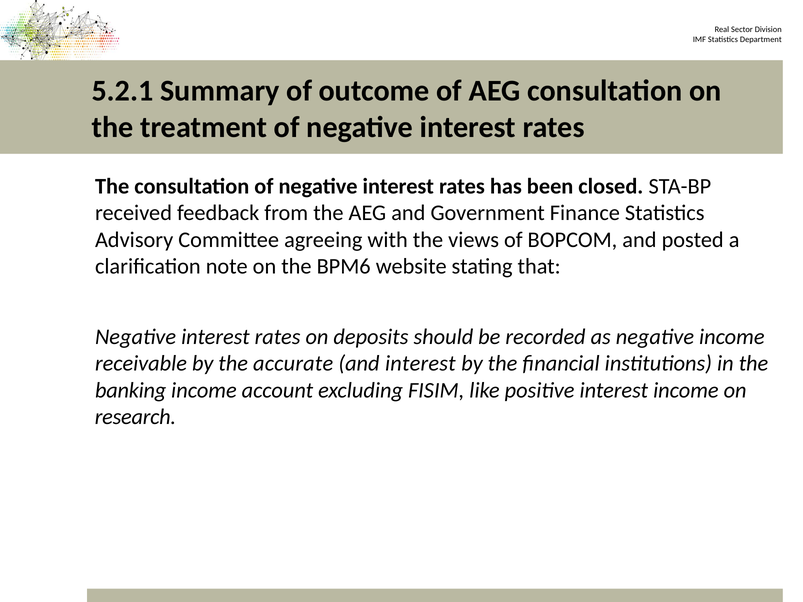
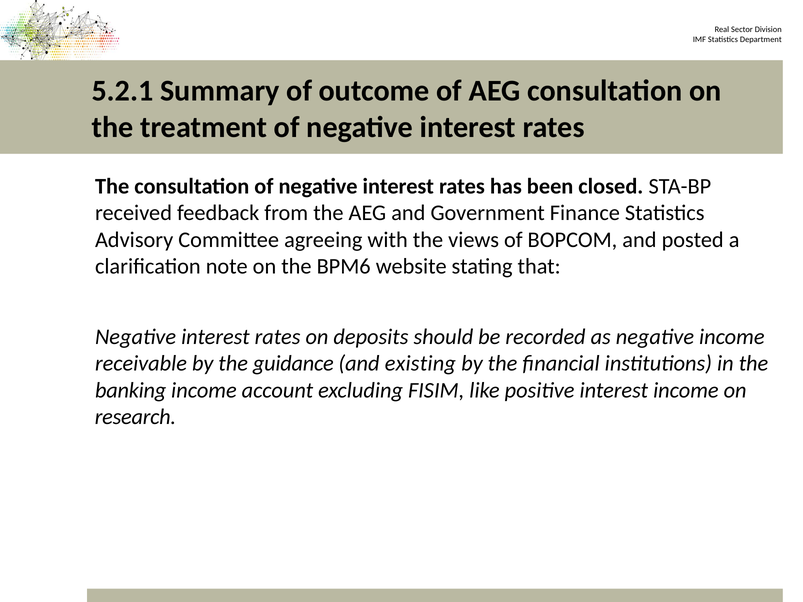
accurate: accurate -> guidance (293, 364)
and interest: interest -> existing (420, 364)
